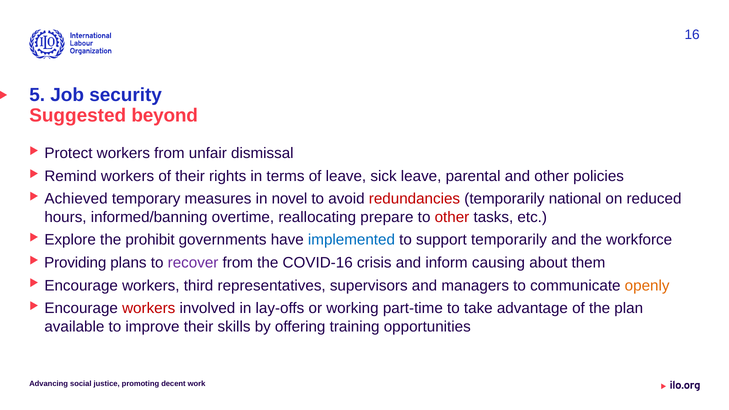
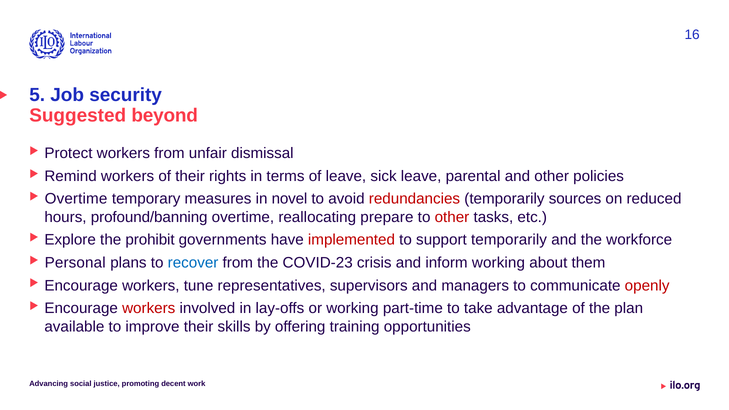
Achieved: Achieved -> Overtime (76, 199)
national: national -> sources (575, 199)
informed/banning: informed/banning -> profound/banning (149, 217)
implemented colour: blue -> red (351, 240)
Providing: Providing -> Personal (75, 263)
recover colour: purple -> blue (193, 263)
COVID-16: COVID-16 -> COVID-23 (318, 263)
inform causing: causing -> working (498, 263)
third: third -> tune (199, 286)
openly colour: orange -> red (647, 286)
